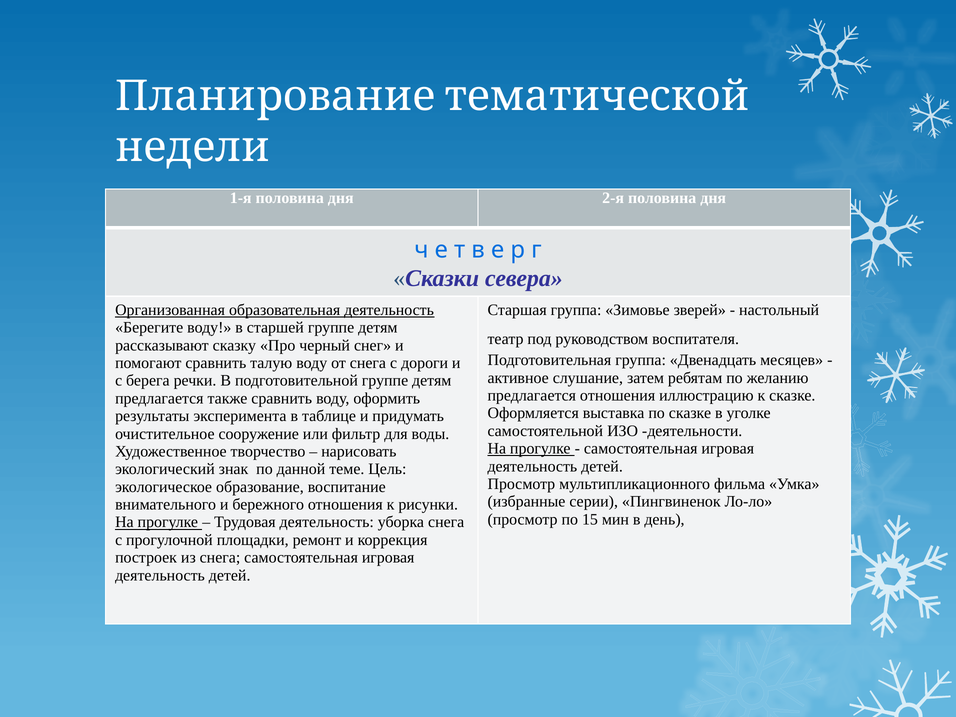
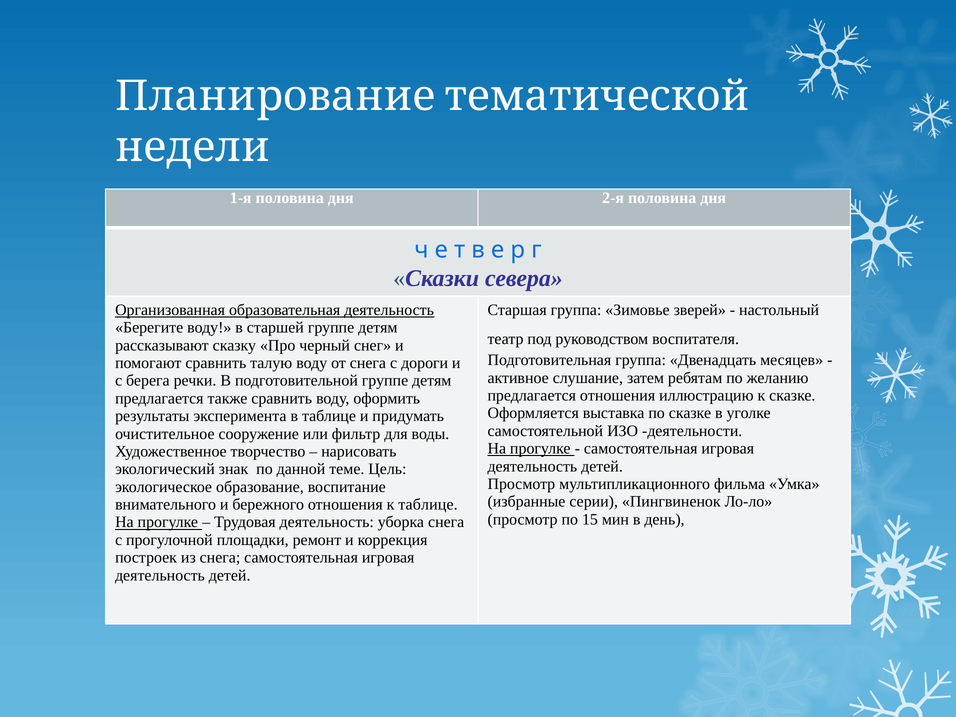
к рисунки: рисунки -> таблице (428, 505)
